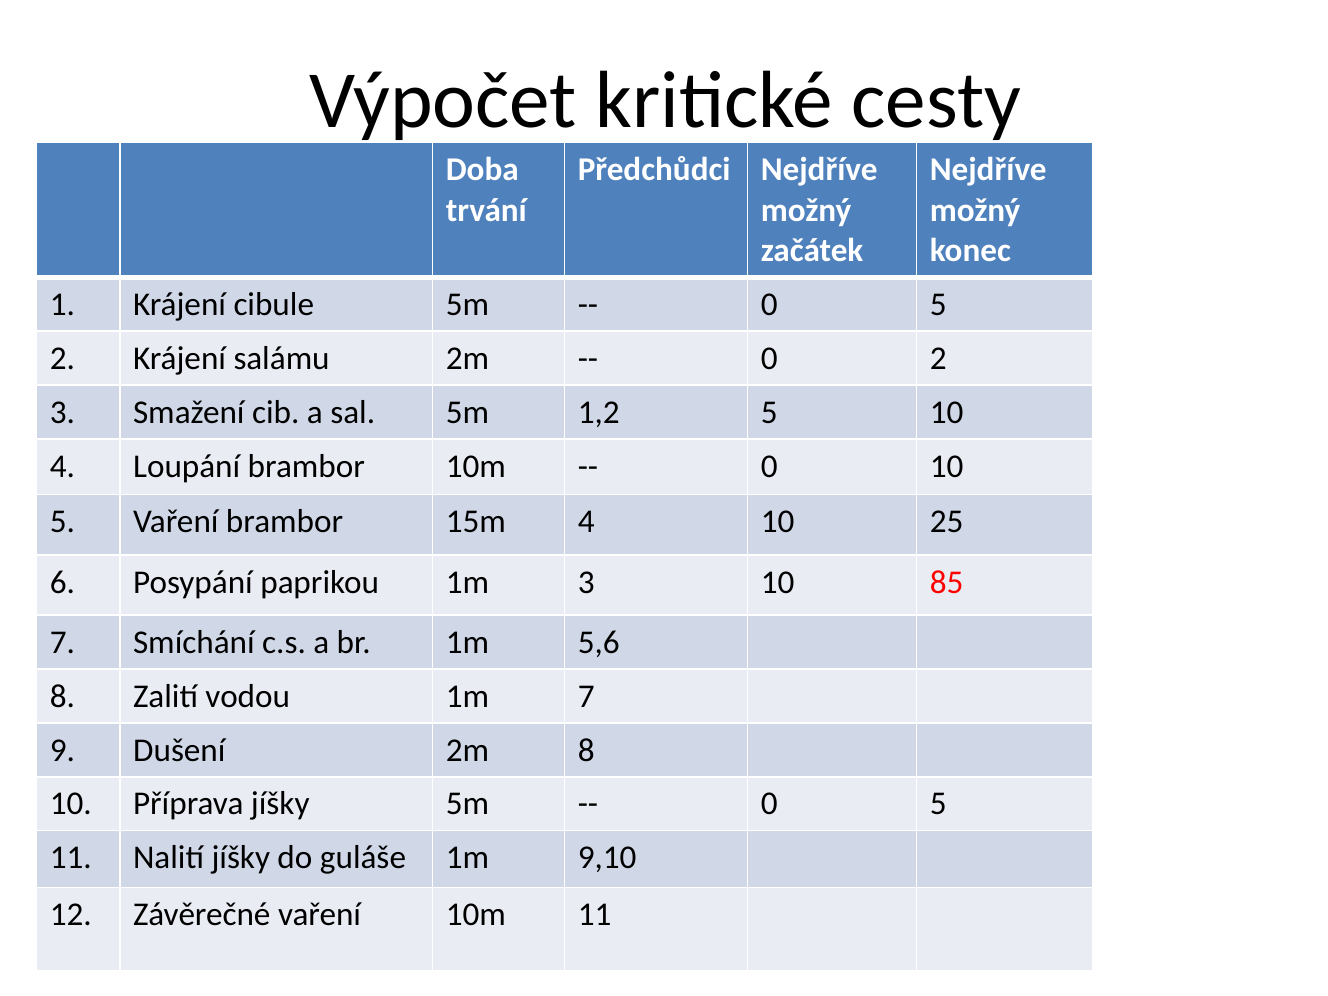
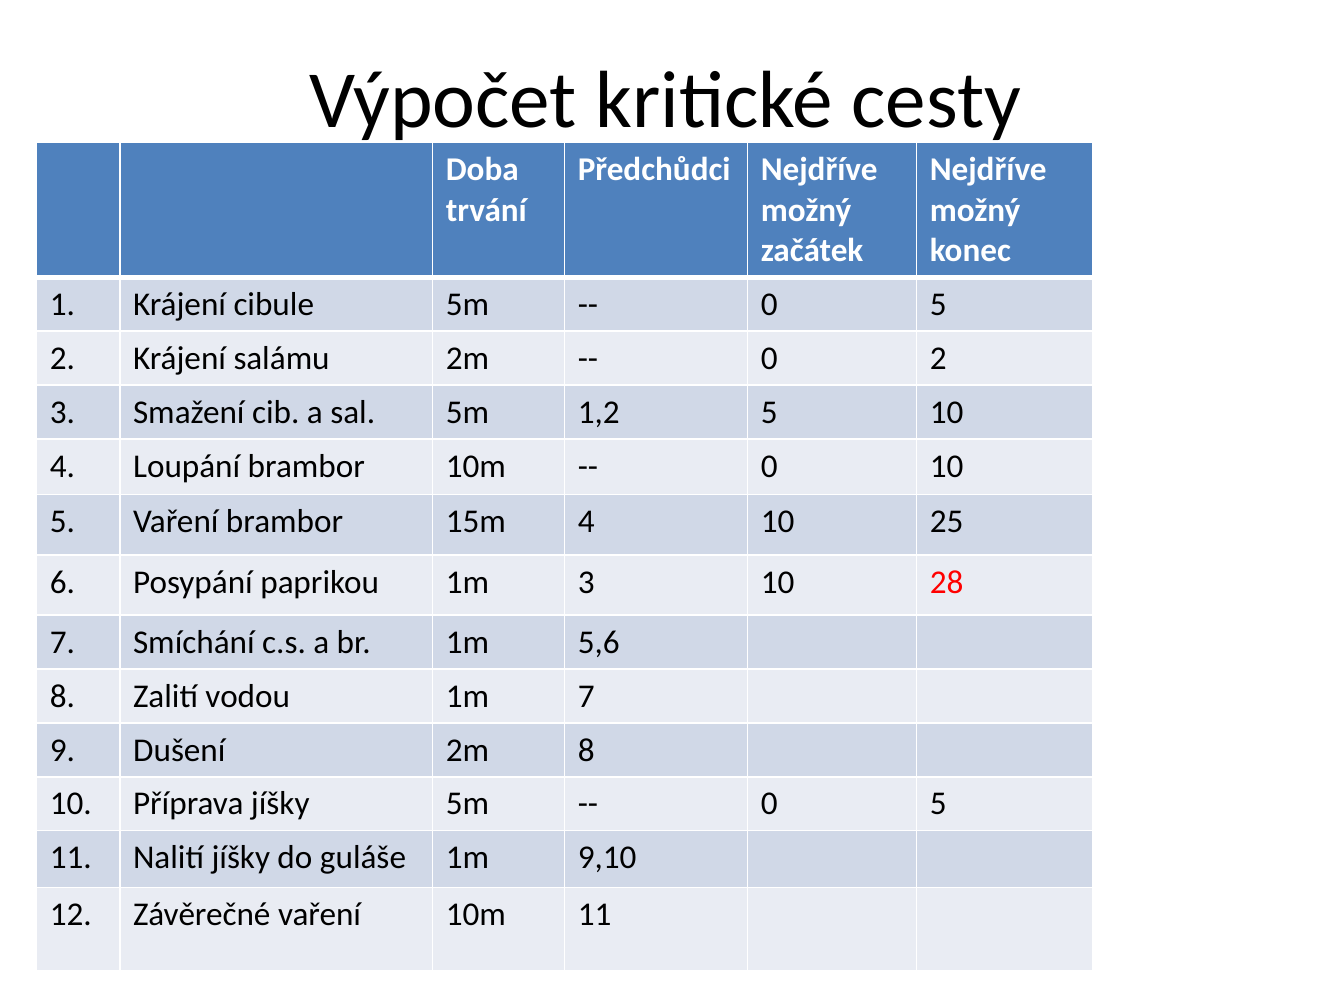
85: 85 -> 28 (947, 582)
